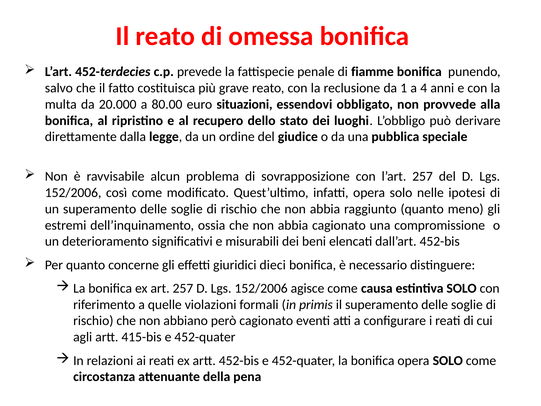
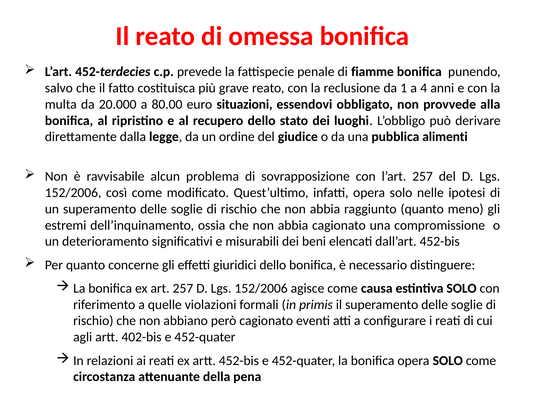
speciale: speciale -> alimenti (445, 137)
giuridici dieci: dieci -> dello (273, 265)
415-bis: 415-bis -> 402-bis (142, 337)
